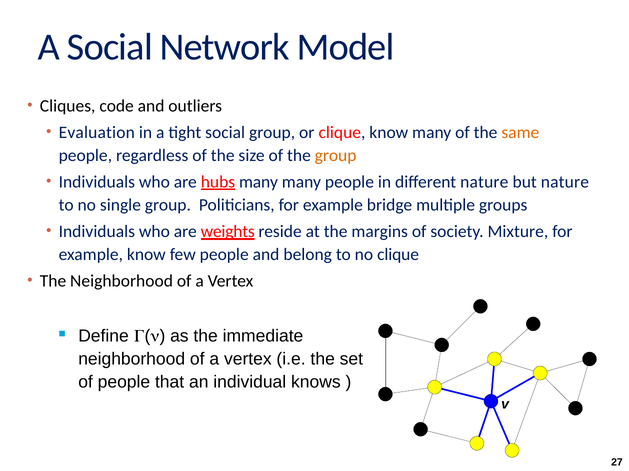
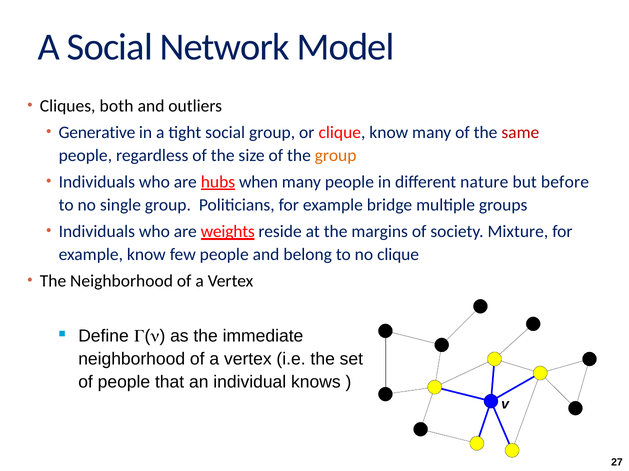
code: code -> both (117, 106)
Evaluation: Evaluation -> Generative (97, 133)
same colour: orange -> red (520, 133)
hubs many: many -> when (259, 182)
but nature: nature -> before (565, 182)
